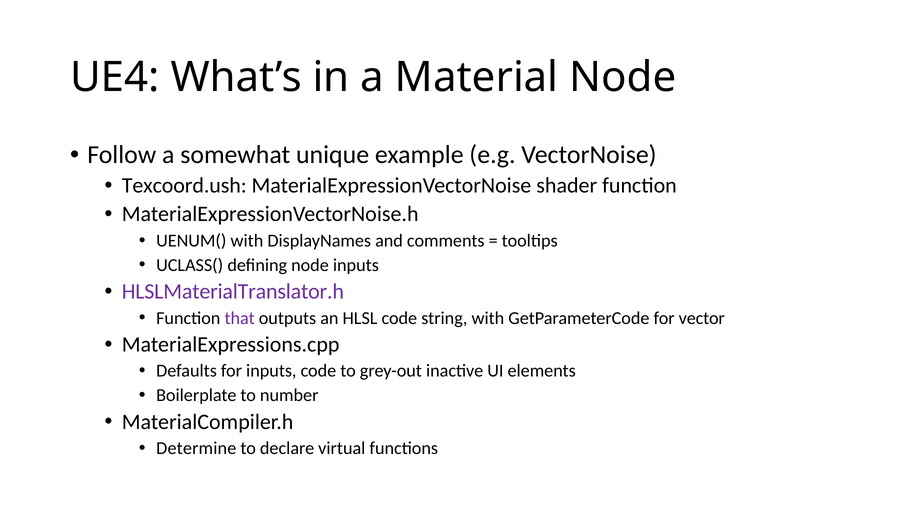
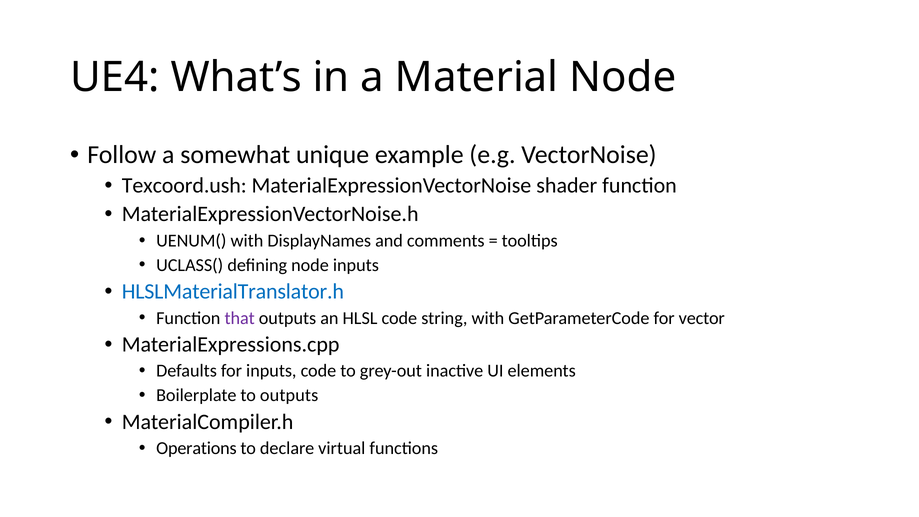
HLSLMaterialTranslator.h colour: purple -> blue (233, 291)
to number: number -> outputs (289, 395)
Determine: Determine -> Operations (196, 448)
